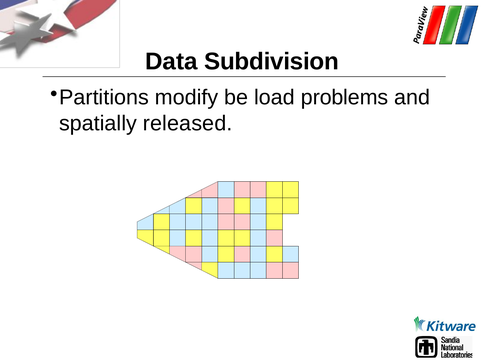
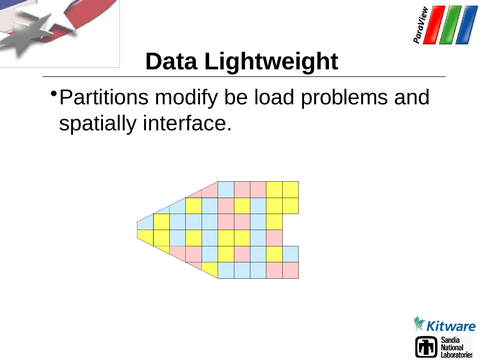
Subdivision: Subdivision -> Lightweight (271, 61)
released: released -> interface (188, 123)
